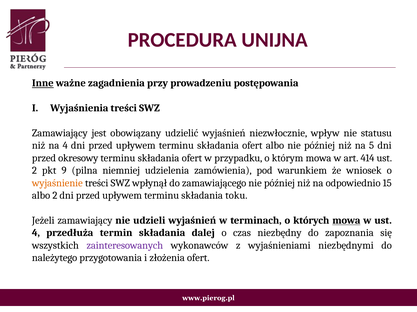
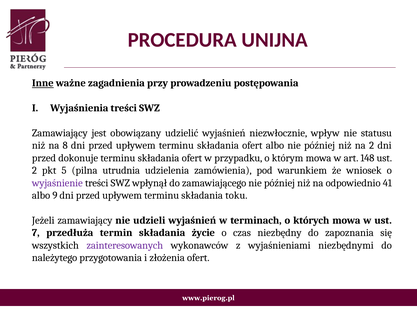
na 4: 4 -> 8 (65, 146)
na 5: 5 -> 2 (372, 146)
okresowy: okresowy -> dokonuje (78, 158)
414: 414 -> 148 (367, 158)
9: 9 -> 5 (64, 171)
niemniej: niemniej -> utrudnia (121, 171)
wyjaśnienie colour: orange -> purple (57, 183)
15: 15 -> 41 (387, 183)
albo 2: 2 -> 9 (55, 196)
mowa underline: present -> none (346, 221)
4: 4 -> 7 (36, 233)
dalej: dalej -> życie (203, 233)
